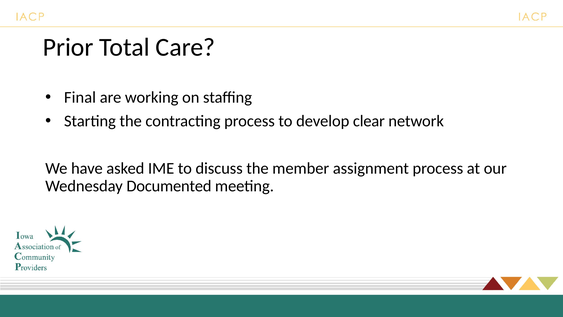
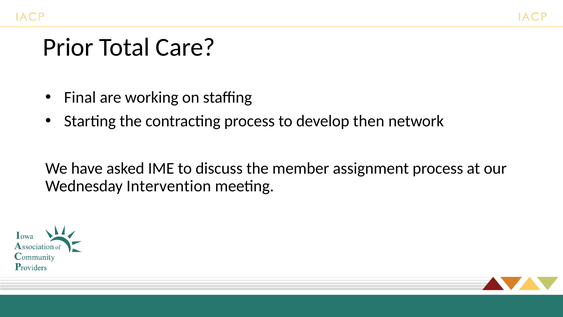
clear: clear -> then (369, 121)
Documented: Documented -> Intervention (169, 186)
